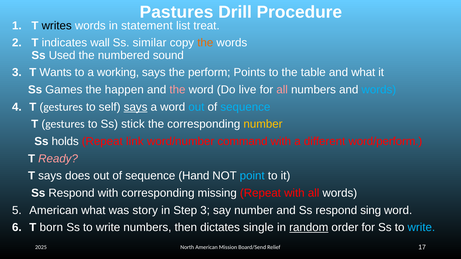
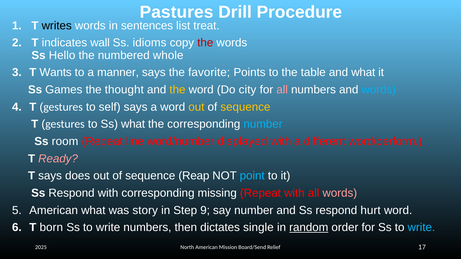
statement: statement -> sentences (147, 26)
similar: similar -> idioms (150, 43)
the colour: orange -> red (205, 43)
Used: Used -> Hello (62, 55)
sound: sound -> whole (168, 55)
working: working -> manner (118, 73)
perform: perform -> favorite (209, 73)
happen: happen -> thought (124, 90)
the colour: pink -> yellow (177, 90)
live: live -> city (248, 90)
says underline: present -> none (136, 107)
out colour: light blue -> yellow (196, 107)
sequence colour: light blue -> yellow (245, 107)
Ss stick: stick -> what (133, 124)
number colour: yellow -> light blue (263, 124)
holds: holds -> room (65, 142)
link: link -> line (135, 142)
command: command -> displayed (242, 142)
Hand: Hand -> Reap (194, 176)
words colour: white -> pink (340, 193)
Step 3: 3 -> 9 (205, 211)
sing: sing -> hurt (371, 211)
